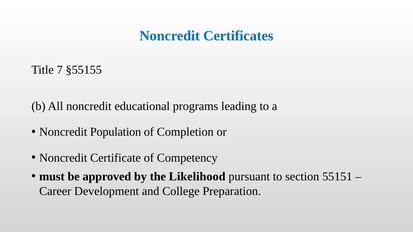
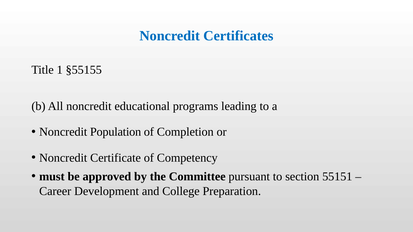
7: 7 -> 1 (60, 70)
Likelihood: Likelihood -> Committee (197, 177)
